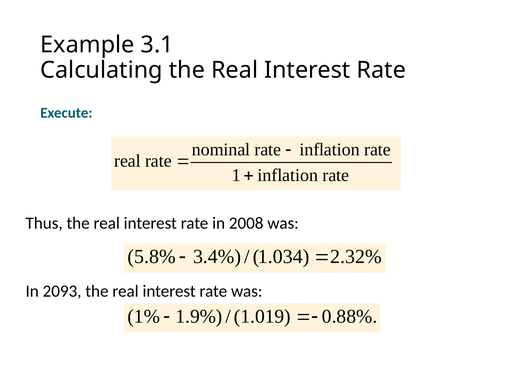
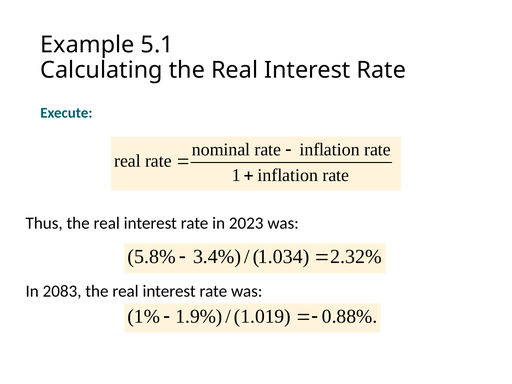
3.1: 3.1 -> 5.1 (157, 45)
2008: 2008 -> 2023 (246, 223)
2093: 2093 -> 2083 (62, 291)
